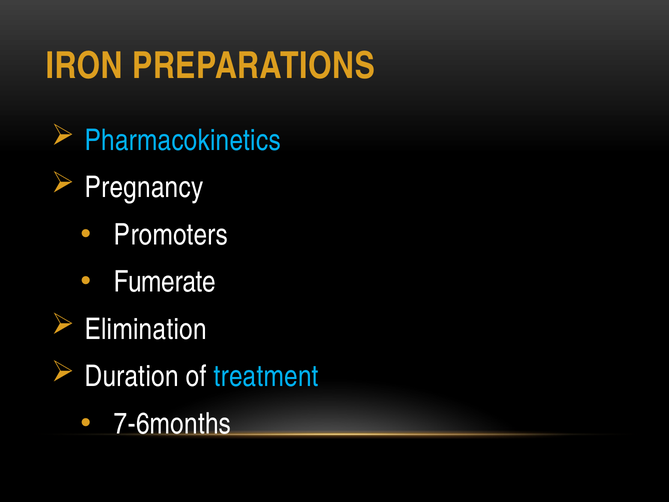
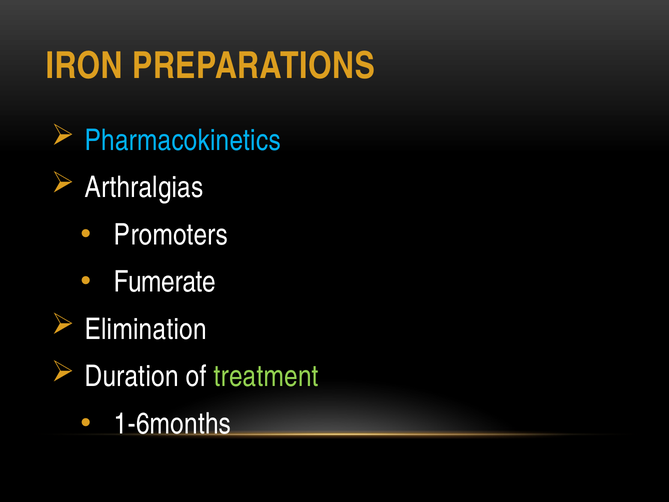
Pregnancy: Pregnancy -> Arthralgias (144, 188)
treatment colour: light blue -> light green (266, 376)
7-6months: 7-6months -> 1-6months (173, 424)
